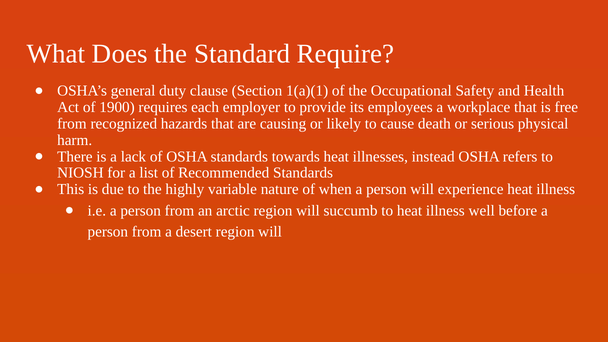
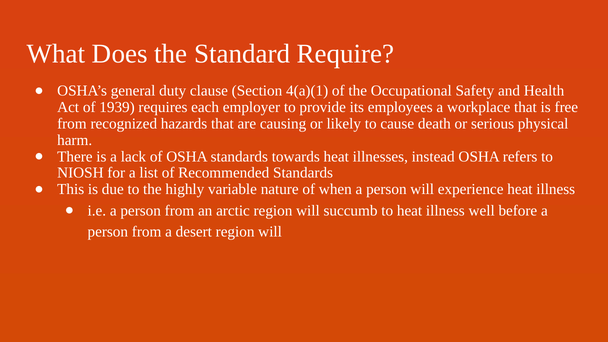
1(a)(1: 1(a)(1 -> 4(a)(1 (307, 91)
1900: 1900 -> 1939 (117, 107)
